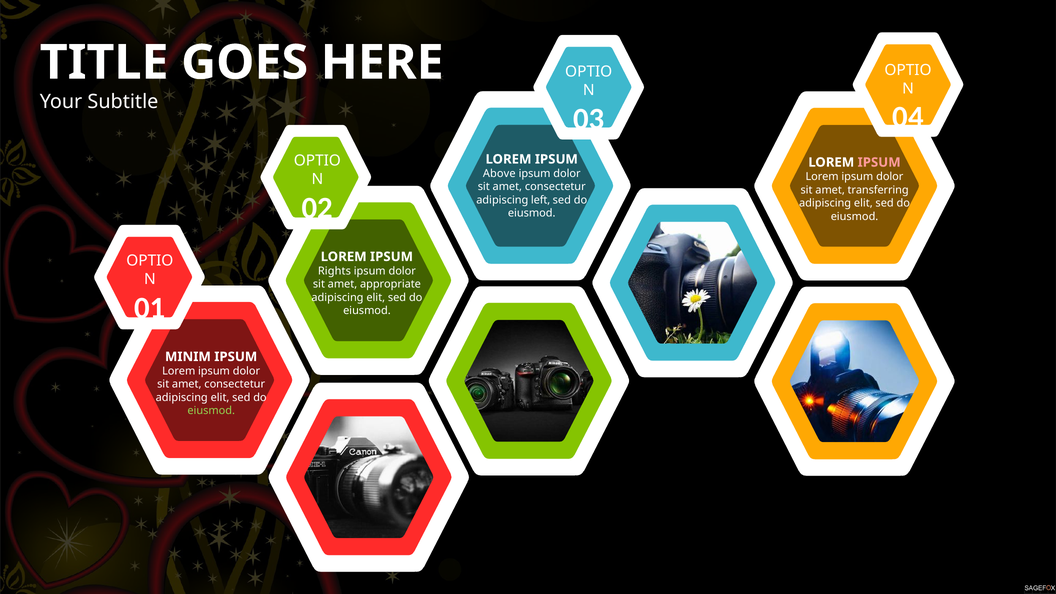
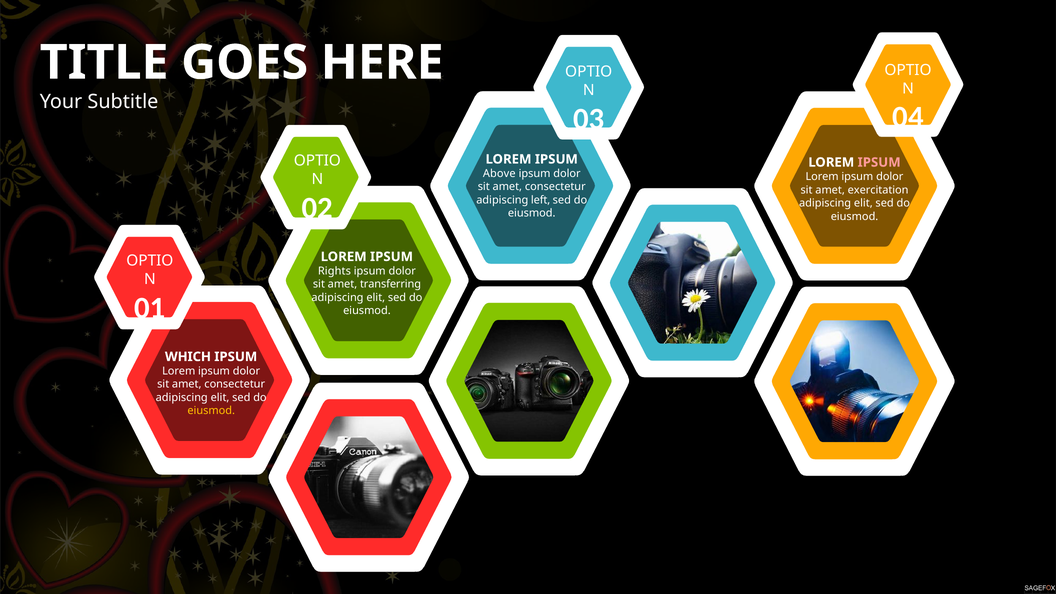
transferring: transferring -> exercitation (878, 190)
appropriate: appropriate -> transferring (391, 284)
MINIM: MINIM -> WHICH (188, 357)
eiusmod colour: light green -> yellow (211, 411)
